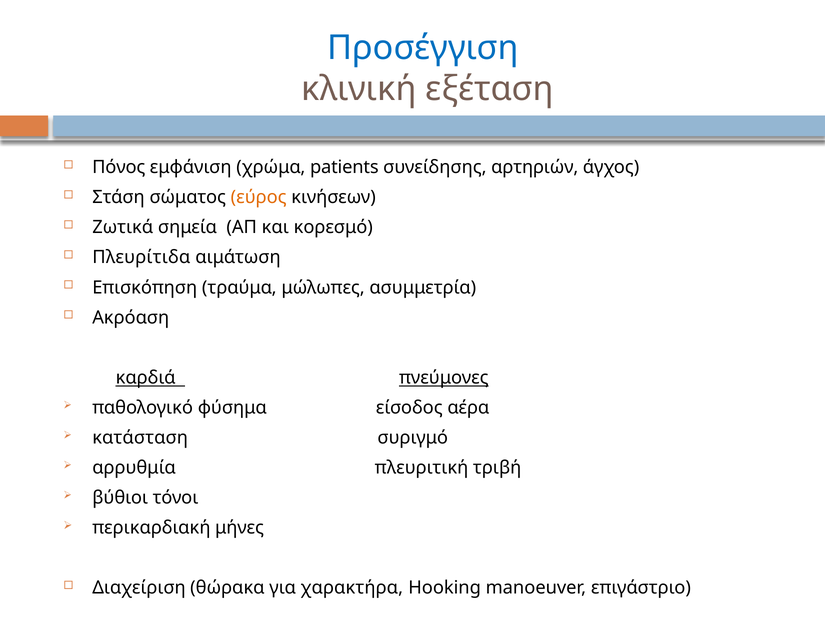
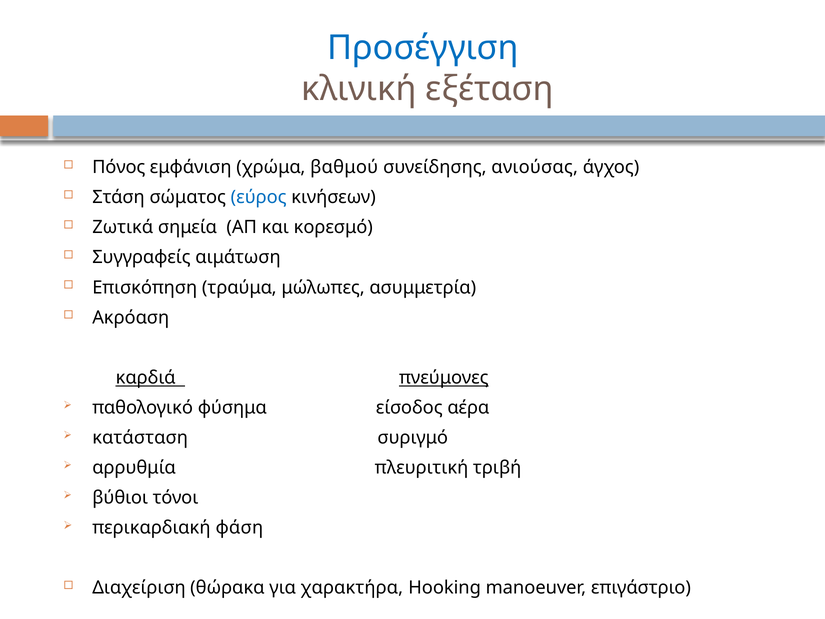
patients: patients -> βαθμού (344, 167)
αρτηριών: αρτηριών -> ανιούσας (535, 167)
εύρος colour: orange -> blue (259, 197)
Πλευρίτιδα: Πλευρίτιδα -> Συγγραφείς (141, 257)
μήνες: μήνες -> φάση (239, 527)
